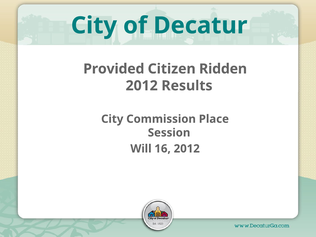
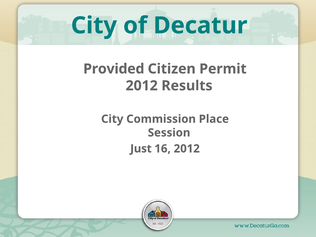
Ridden: Ridden -> Permit (223, 69)
Will: Will -> Just (141, 149)
